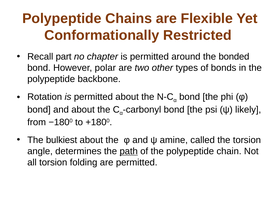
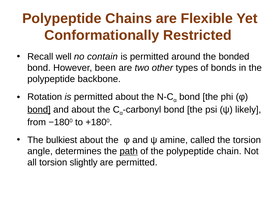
part: part -> well (64, 57)
chapter: chapter -> contain (102, 57)
polar: polar -> been (105, 68)
bond underline: none -> present (39, 110)
folding: folding -> slightly (84, 162)
